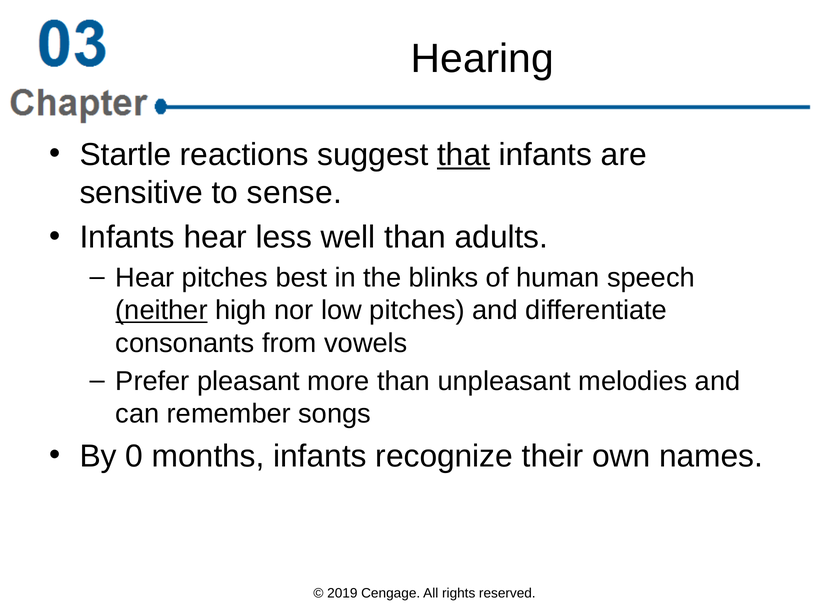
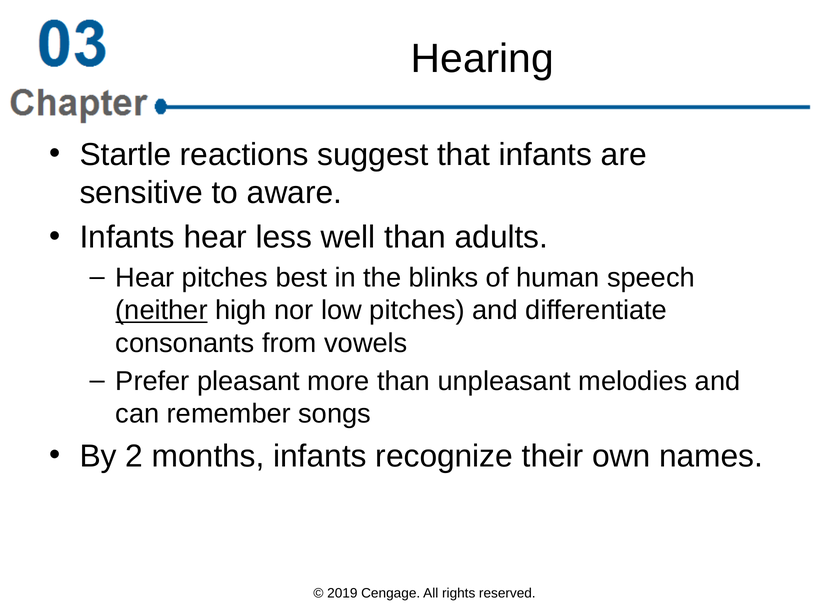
that underline: present -> none (464, 155)
sense: sense -> aware (295, 193)
0: 0 -> 2 (134, 456)
